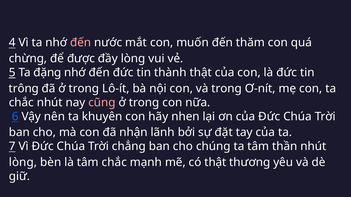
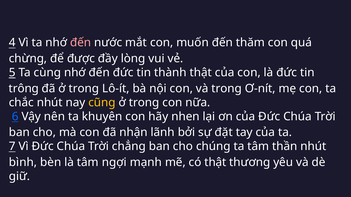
đặng: đặng -> cùng (47, 73)
cũng colour: pink -> yellow (102, 103)
lòng: lòng -> bình (23, 163)
tâm chắc: chắc -> ngợi (114, 163)
